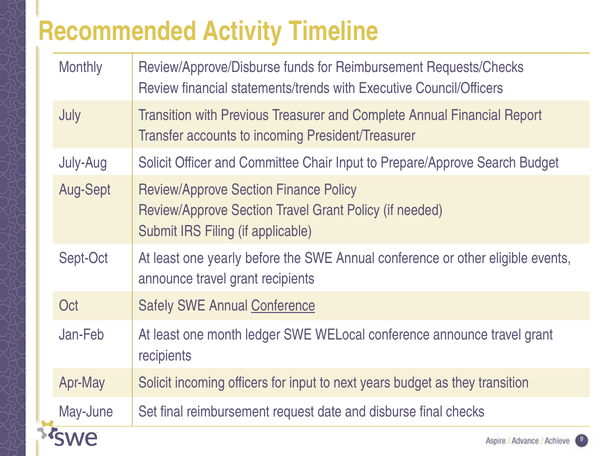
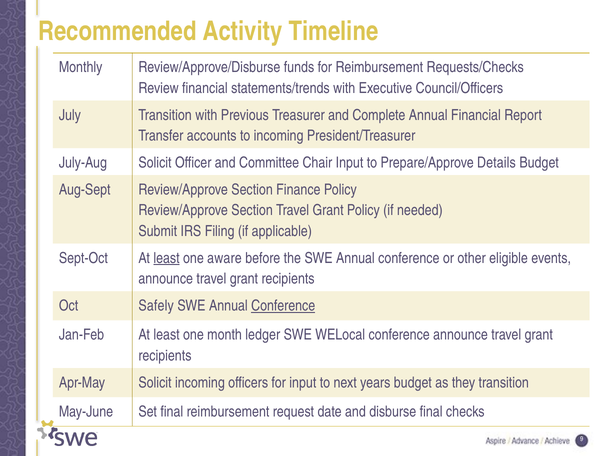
Search: Search -> Details (496, 163)
least underline: none -> present (167, 258)
yearly: yearly -> aware (224, 258)
